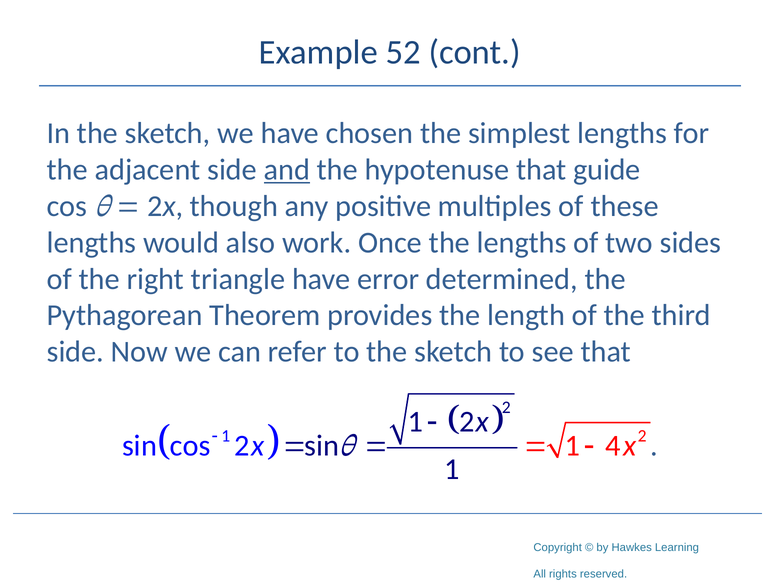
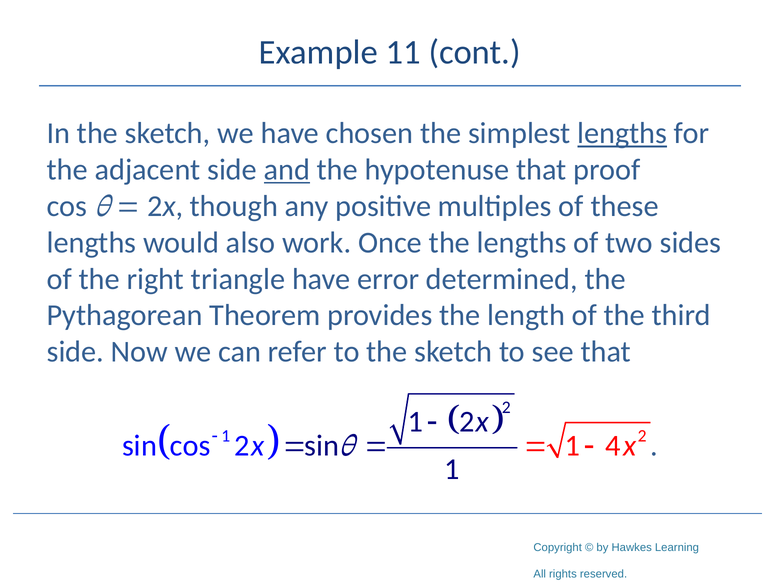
52: 52 -> 11 (403, 52)
lengths underline: none -> present (622, 133)
guide: guide -> proof (607, 170)
